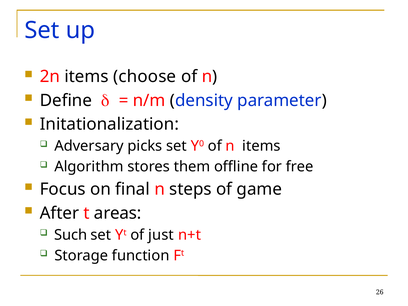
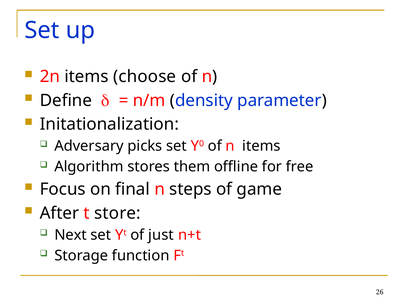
areas: areas -> store (118, 213)
Such: Such -> Next (71, 235)
